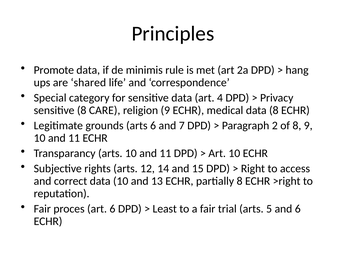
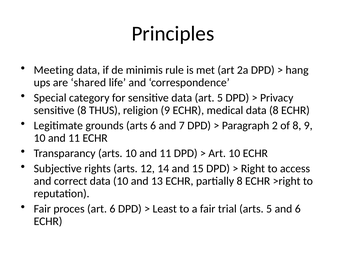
Promote: Promote -> Meeting (54, 70)
art 4: 4 -> 5 (220, 98)
CARE: CARE -> THUS (105, 110)
